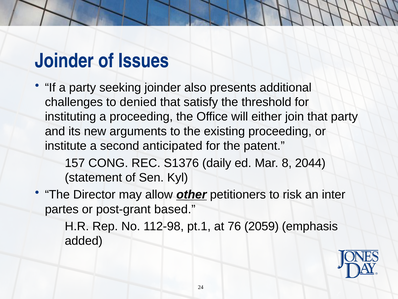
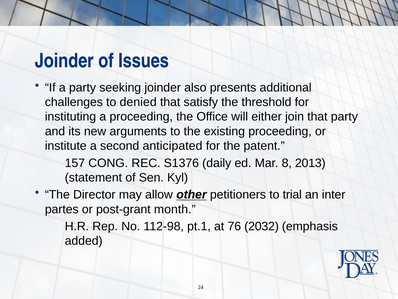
2044: 2044 -> 2013 (310, 163)
risk: risk -> trial (292, 194)
based: based -> month (175, 209)
2059: 2059 -> 2032 (262, 226)
